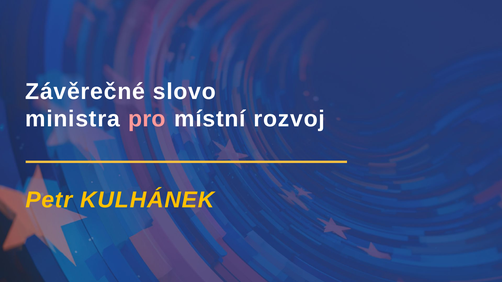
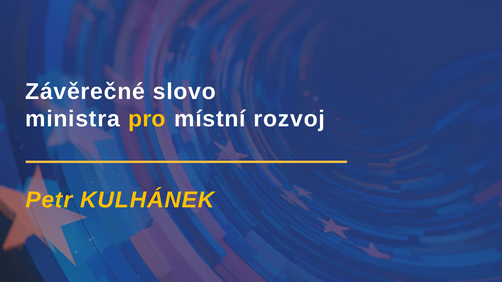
pro colour: pink -> yellow (147, 119)
